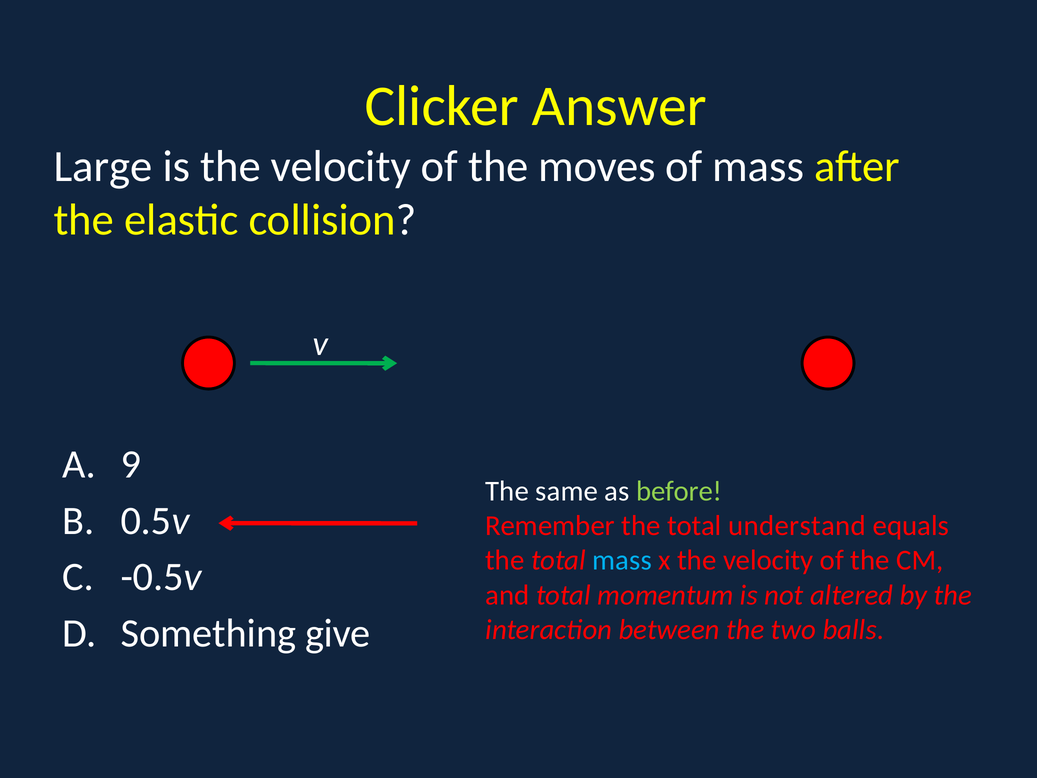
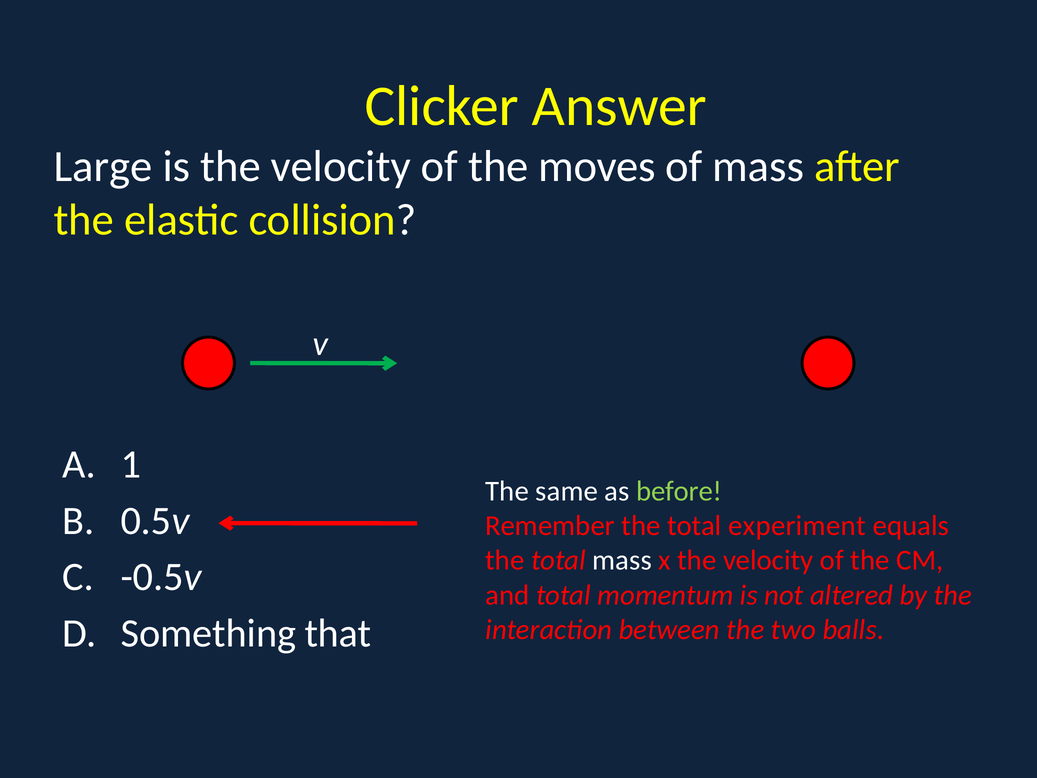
9: 9 -> 1 (131, 464)
understand: understand -> experiment (797, 526)
mass colour: light blue -> white (622, 560)
give: give -> that (338, 633)
